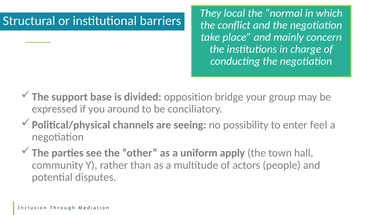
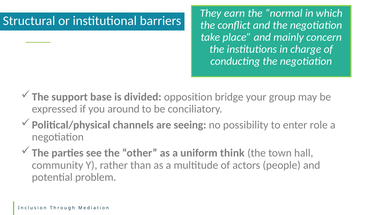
local: local -> earn (234, 13)
feel: feel -> role (319, 125)
apply: apply -> think (232, 153)
disputes: disputes -> problem (96, 177)
